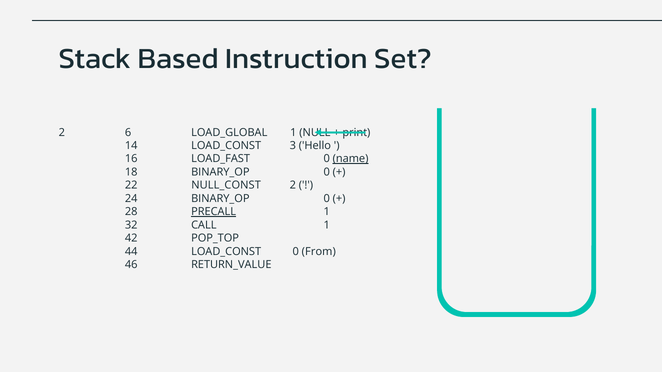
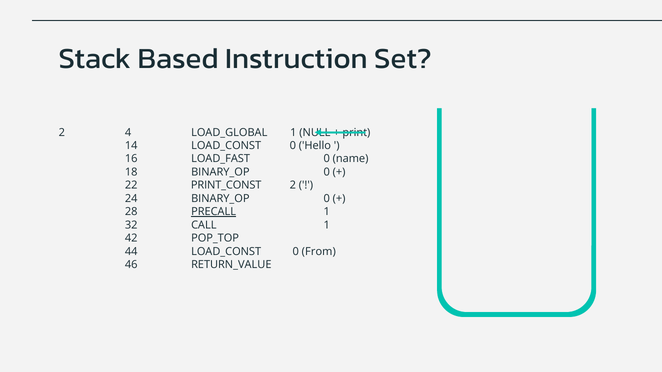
6: 6 -> 4 (128, 133)
14 LOAD_CONST 3: 3 -> 0 (293, 146)
name underline: present -> none (351, 159)
NULL_CONST: NULL_CONST -> PRINT_CONST (226, 185)
